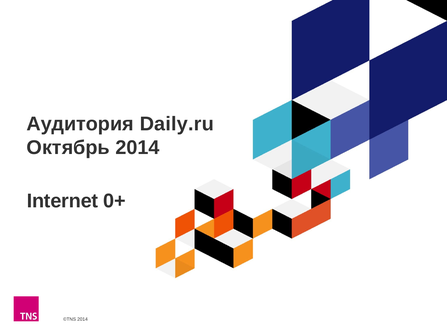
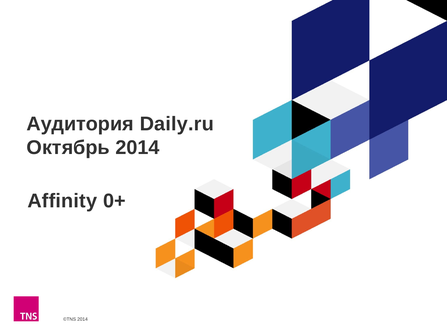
Internet: Internet -> Affinity (62, 201)
